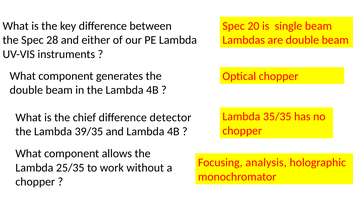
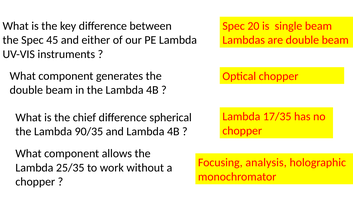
28: 28 -> 45 (52, 40)
35/35: 35/35 -> 17/35 (277, 116)
detector: detector -> spherical (171, 117)
39/35: 39/35 -> 90/35 (89, 131)
